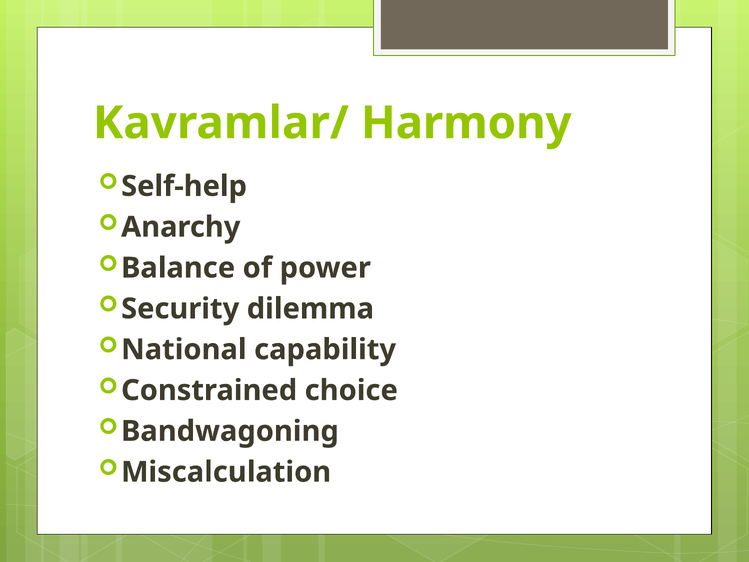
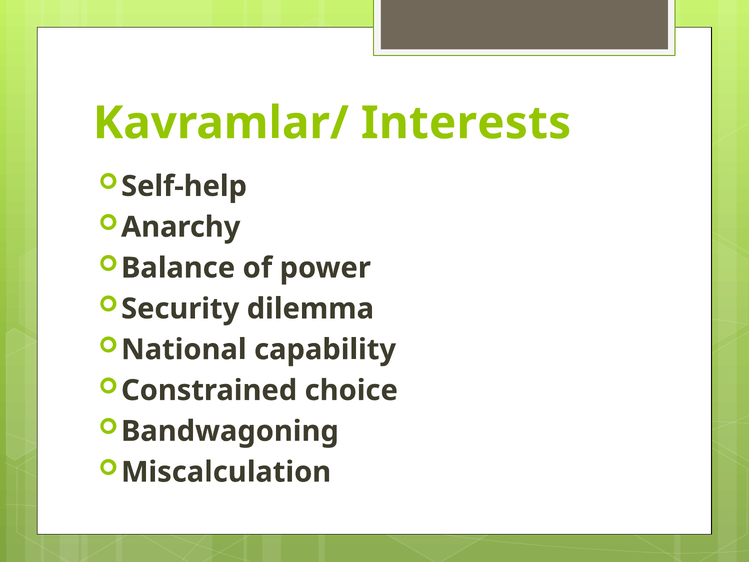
Harmony: Harmony -> Interests (466, 123)
